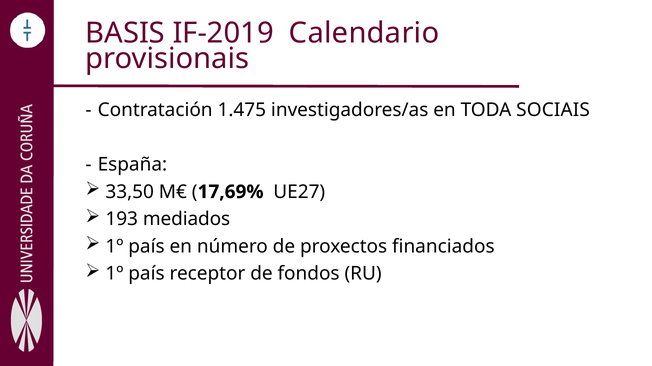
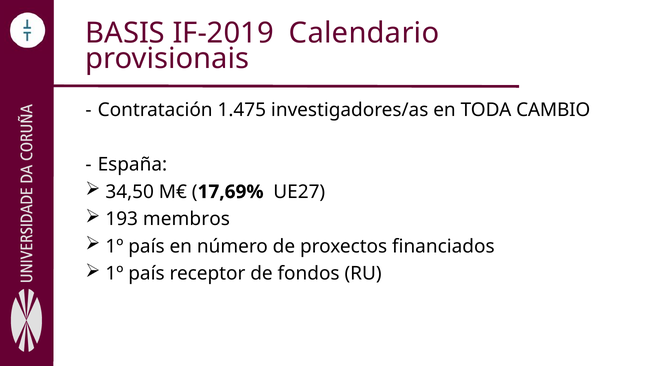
SOCIAIS: SOCIAIS -> CAMBIO (553, 110)
33,50: 33,50 -> 34,50 (130, 192)
mediados: mediados -> membros (186, 220)
